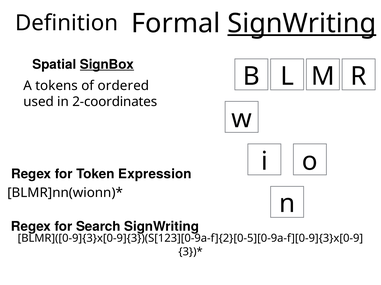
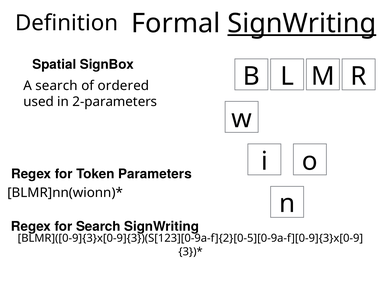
SignBox underline: present -> none (107, 65)
A tokens: tokens -> search (57, 86)
2-coordinates: 2-coordinates -> 2-parameters (115, 102)
Expression: Expression -> Parameters (155, 174)
